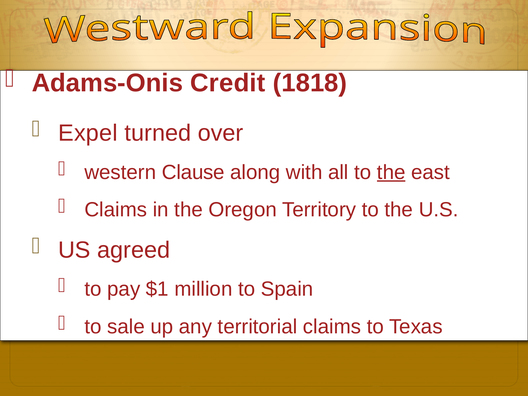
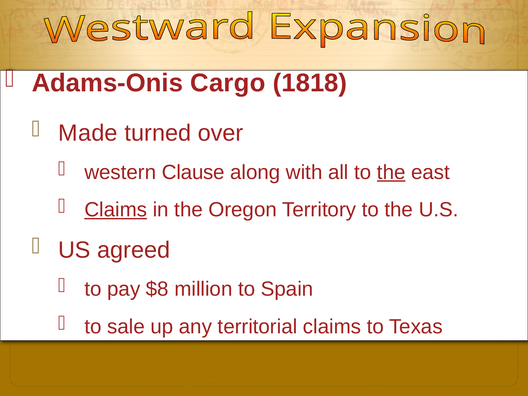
Credit: Credit -> Cargo (228, 83)
Expel: Expel -> Made (88, 133)
Claims underline: none -> present (116, 210)
$1: $1 -> $8 (157, 289)
